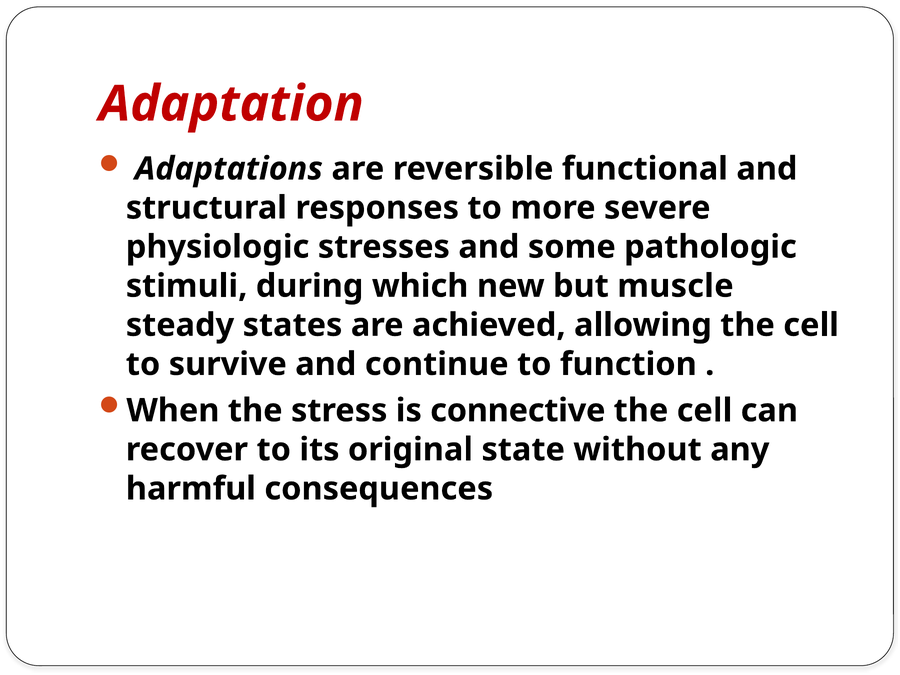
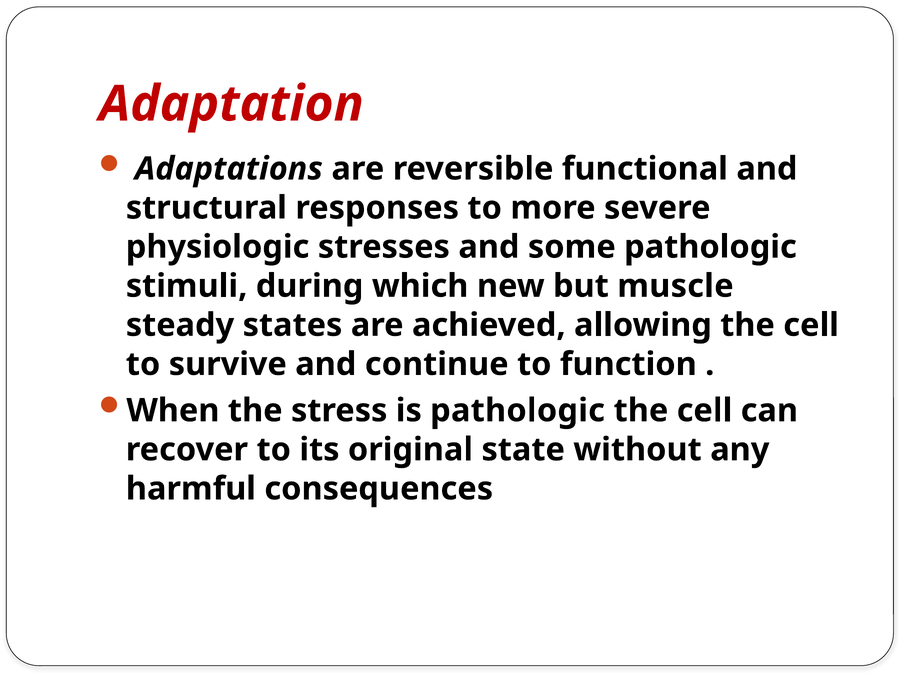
is connective: connective -> pathologic (518, 411)
